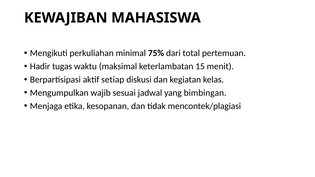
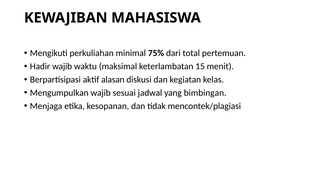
Hadir tugas: tugas -> wajib (62, 66)
setiap: setiap -> alasan (113, 80)
